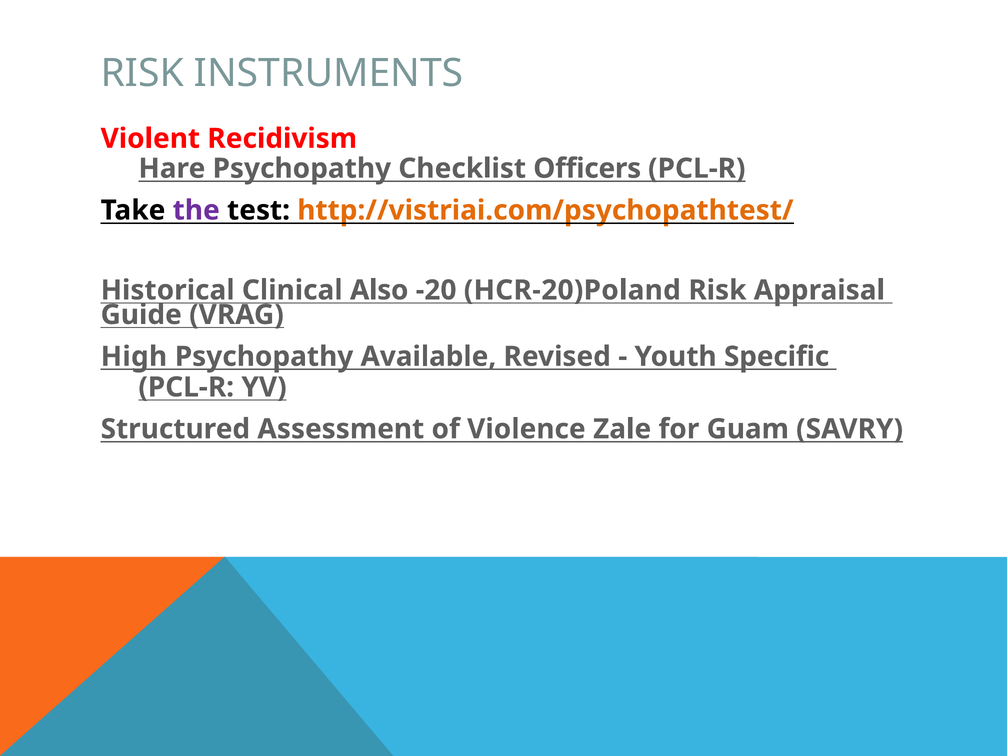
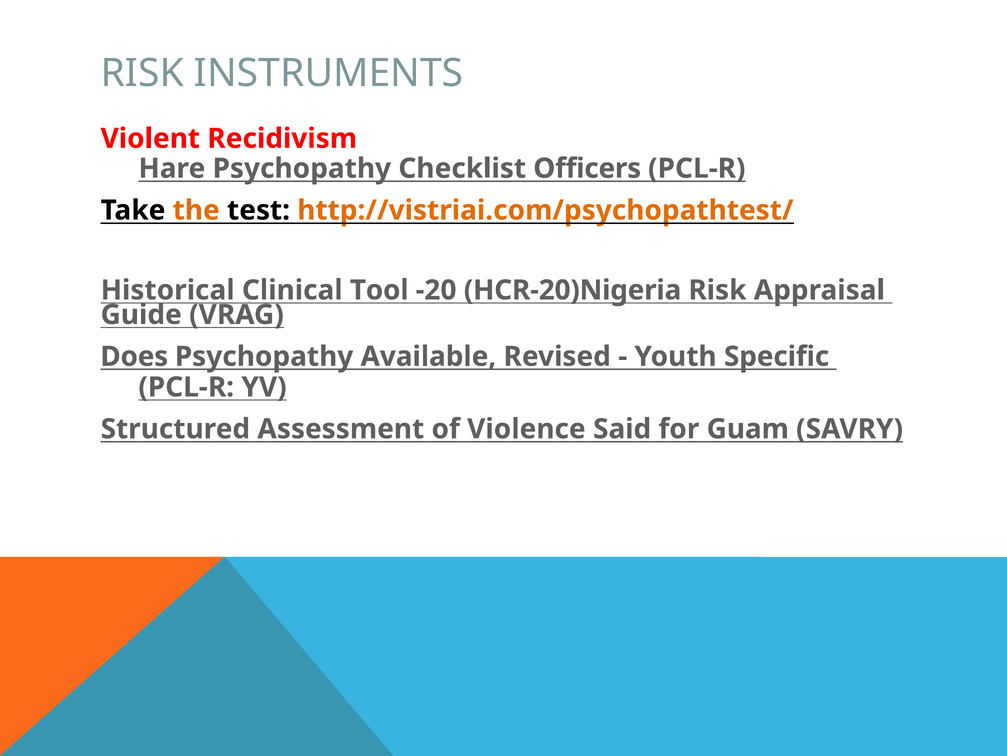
the colour: purple -> orange (196, 210)
Also: Also -> Tool (379, 290)
HCR-20)Poland: HCR-20)Poland -> HCR-20)Nigeria (573, 290)
High: High -> Does (134, 356)
Zale: Zale -> Said (622, 429)
